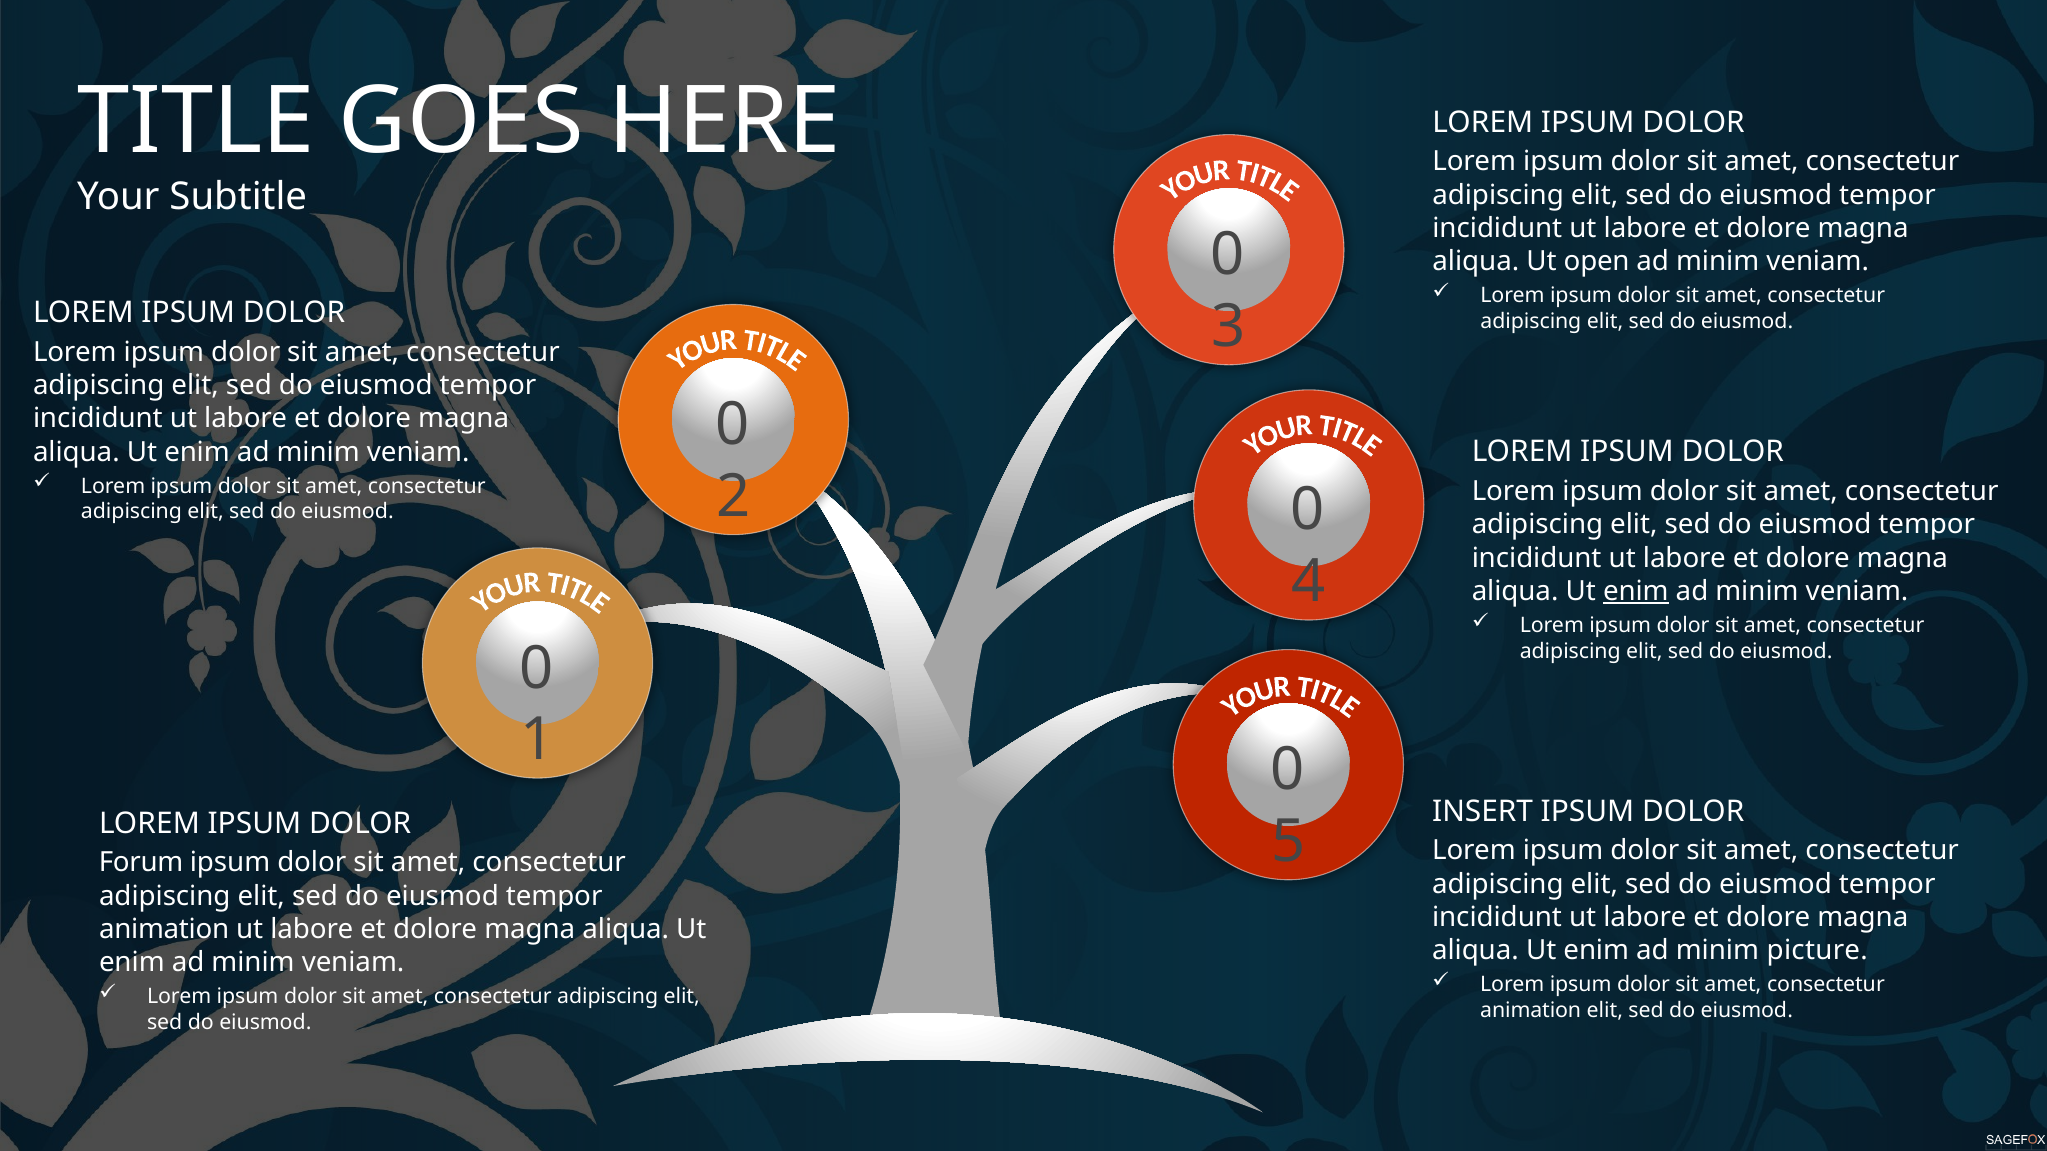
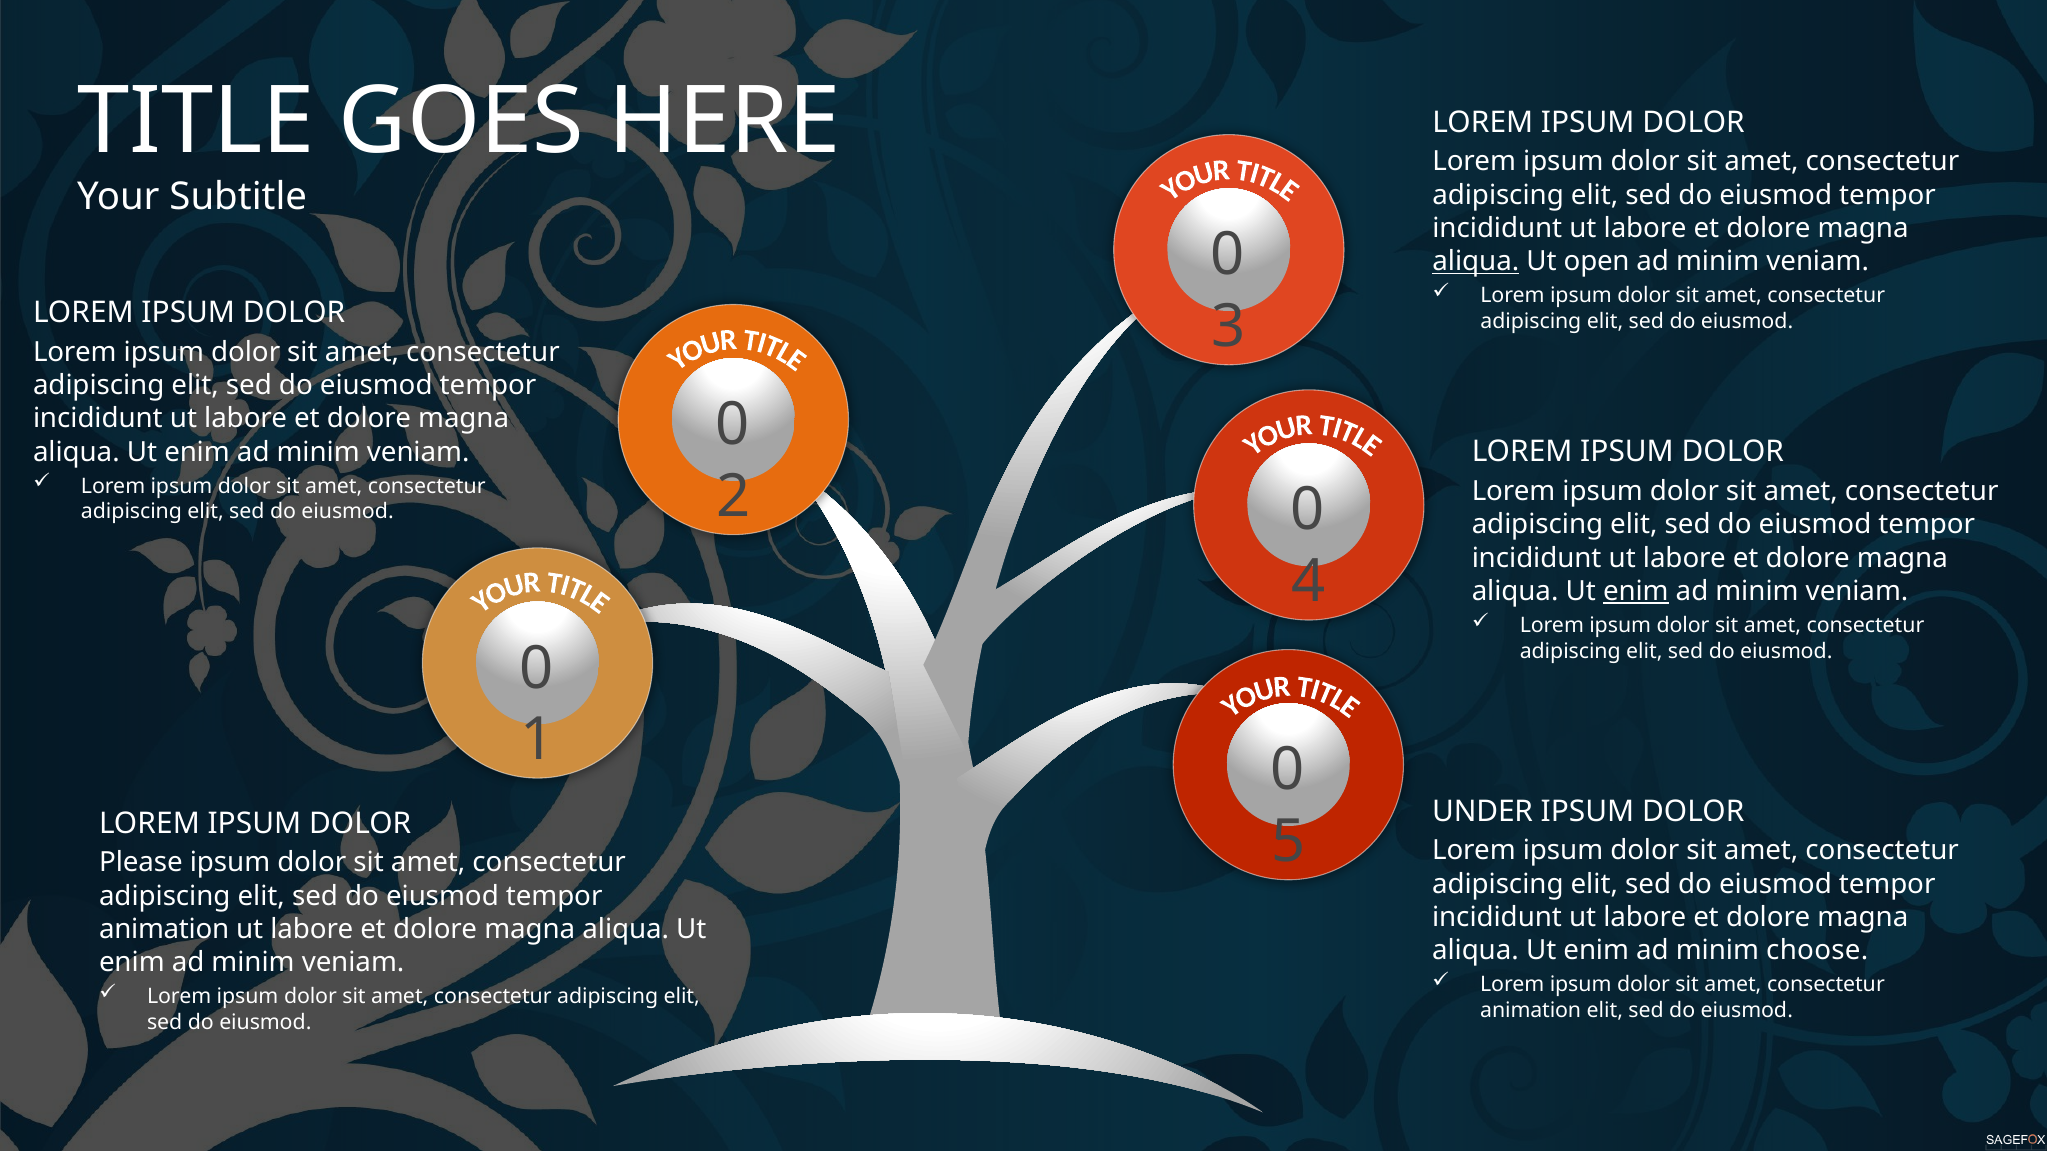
aliqua underline: none -> present (1476, 262)
INSERT: INSERT -> UNDER (1483, 811)
Forum: Forum -> Please (141, 863)
picture: picture -> choose (1817, 951)
